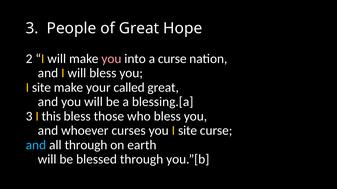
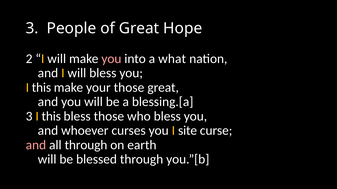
a curse: curse -> what (172, 59)
site: site -> this (41, 88)
your called: called -> those (129, 88)
and colour: light blue -> pink (36, 145)
